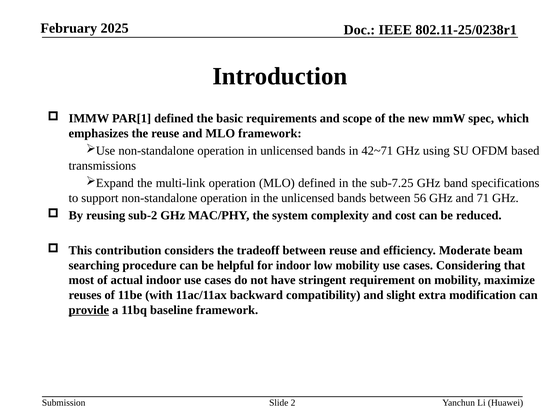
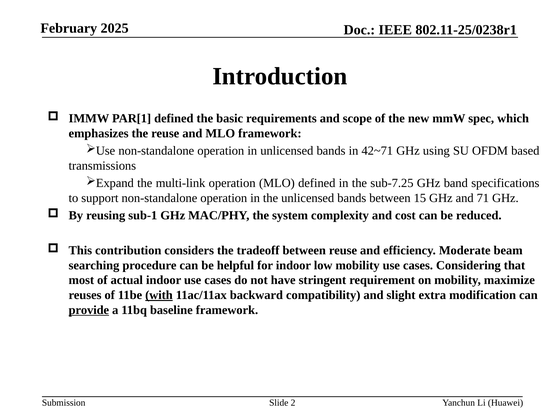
56: 56 -> 15 (420, 198)
sub-2: sub-2 -> sub-1 (143, 216)
with underline: none -> present (159, 295)
